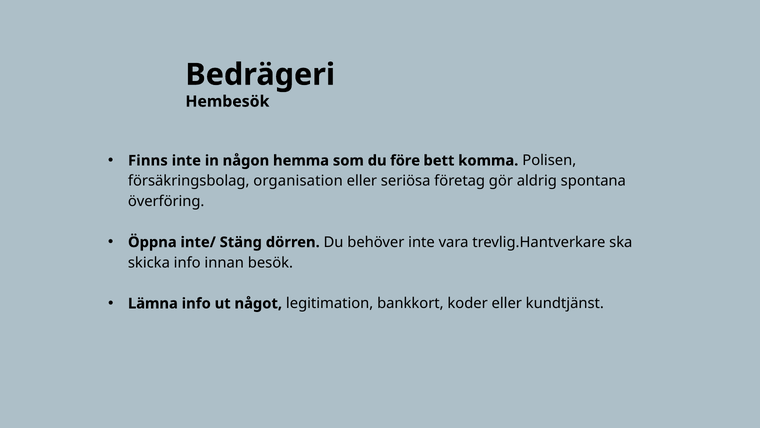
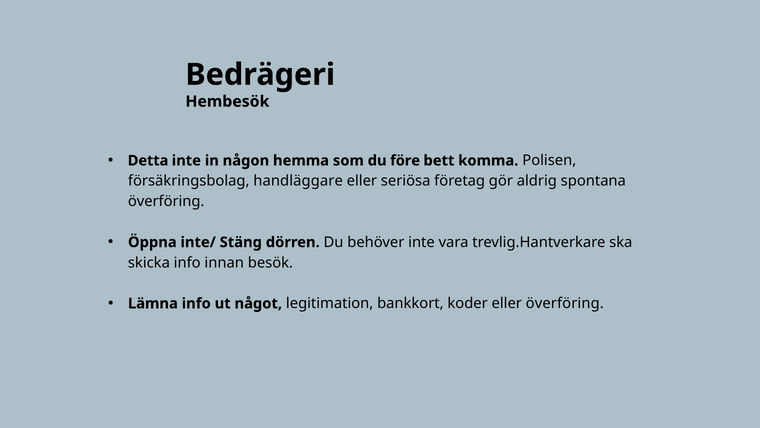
Finns: Finns -> Detta (148, 160)
organisation: organisation -> handläggare (298, 181)
eller kundtjänst: kundtjänst -> överföring (565, 303)
